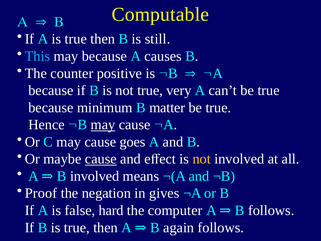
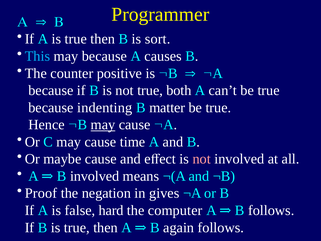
Computable: Computable -> Programmer (160, 14)
still: still -> sort (158, 39)
very: very -> both (179, 90)
minimum: minimum -> indenting (105, 107)
goes: goes -> time (132, 142)
cause underline: present -> none (101, 159)
not colour: yellow -> pink (202, 159)
